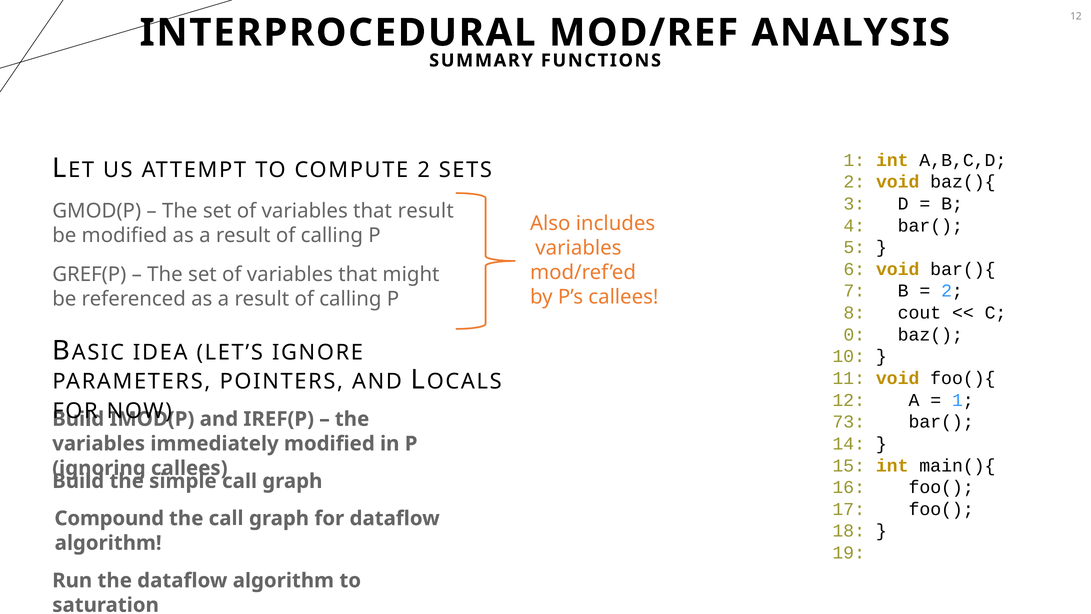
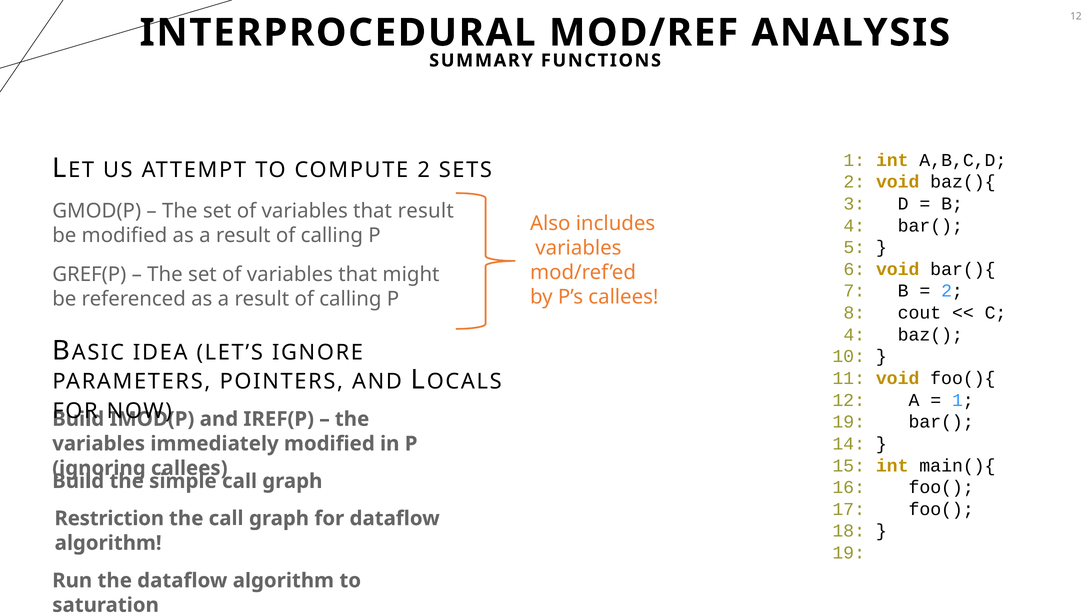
0: 0 -> 4 (854, 334)
73: 73 -> 19 (849, 422)
Compound: Compound -> Restriction (109, 518)
